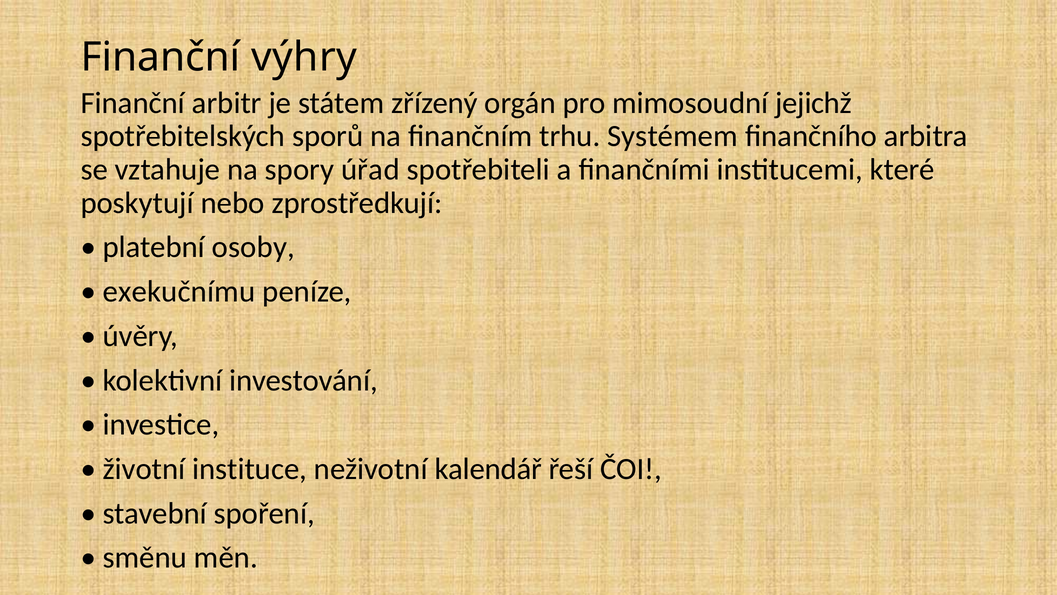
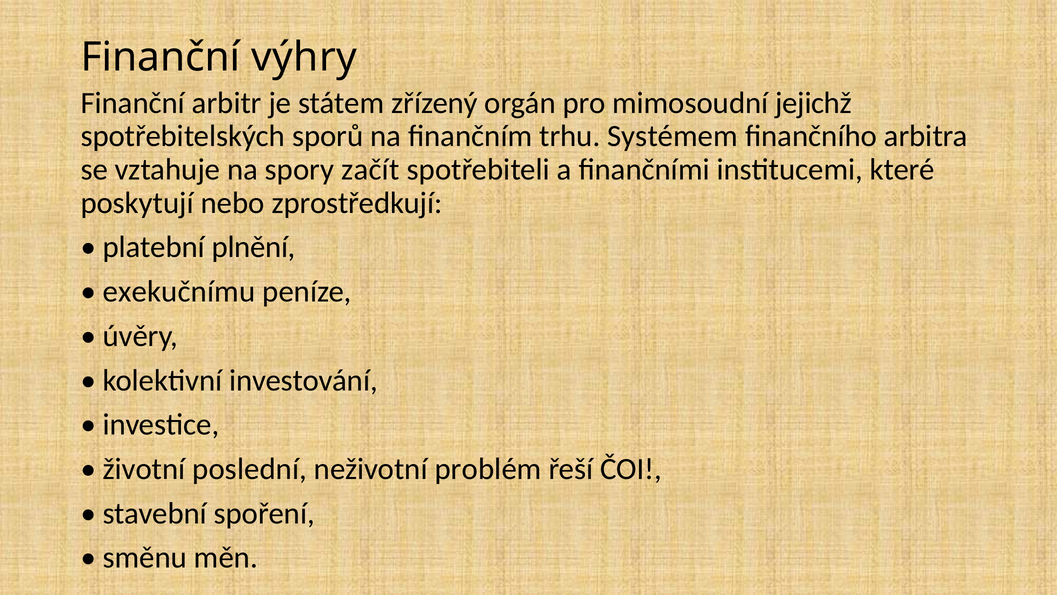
úřad: úřad -> začít (370, 170)
osoby: osoby -> plnění (254, 247)
instituce: instituce -> poslední (250, 469)
kalendář: kalendář -> problém (488, 469)
